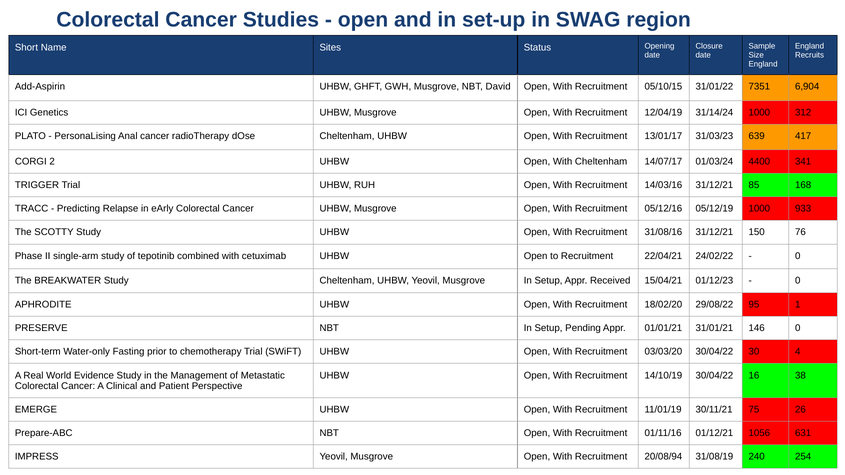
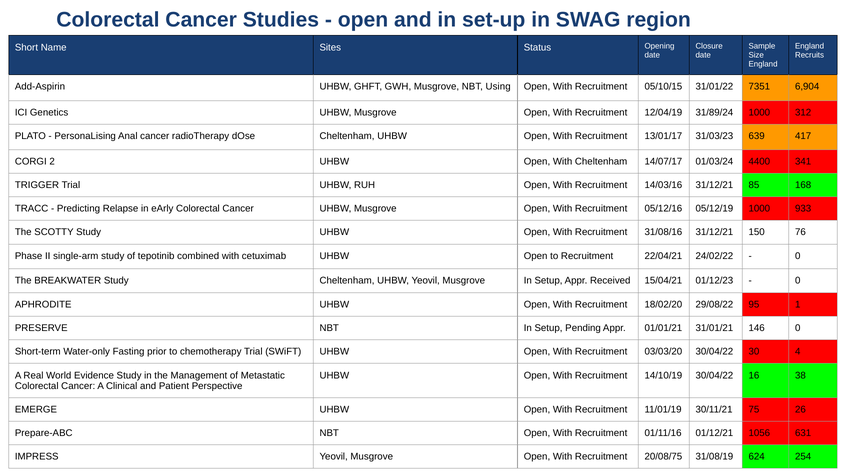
David: David -> Using (498, 87)
31/14/24: 31/14/24 -> 31/89/24 (714, 113)
20/08/94: 20/08/94 -> 20/08/75 (663, 457)
240: 240 -> 624 (757, 457)
